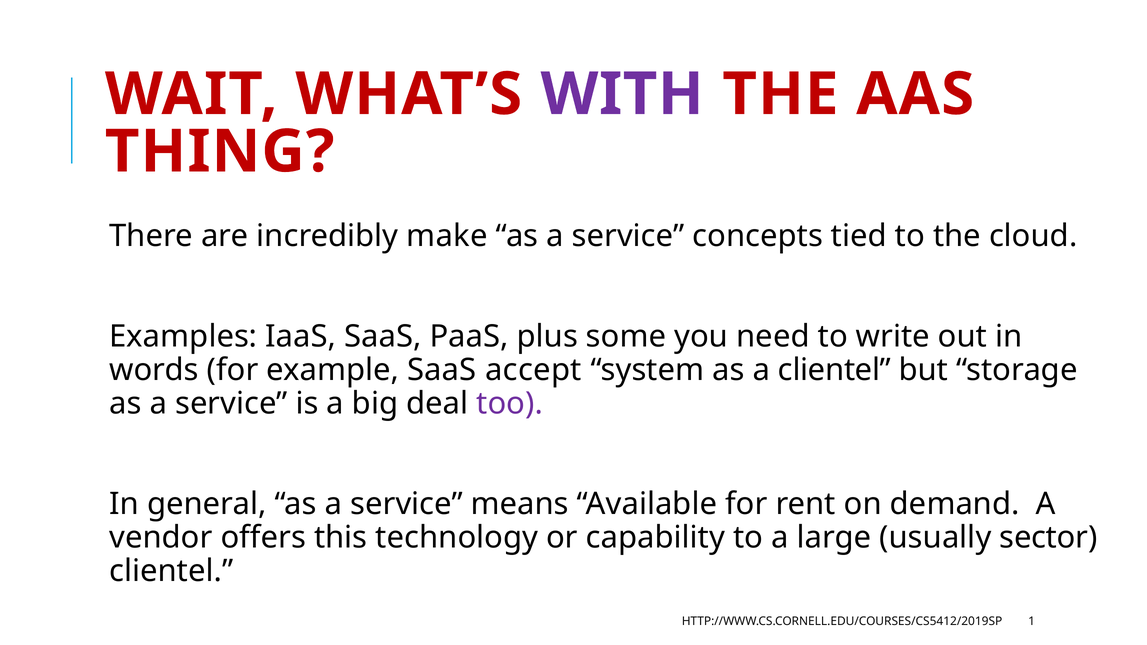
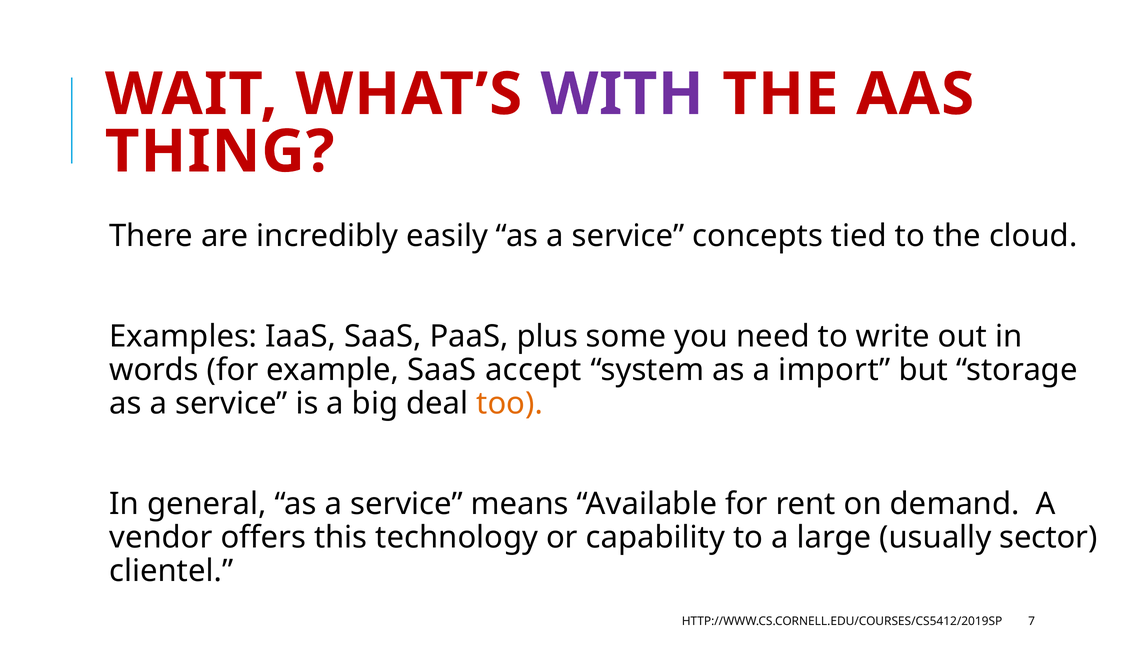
make: make -> easily (447, 236)
a clientel: clientel -> import (834, 370)
too colour: purple -> orange (510, 404)
1: 1 -> 7 (1032, 622)
